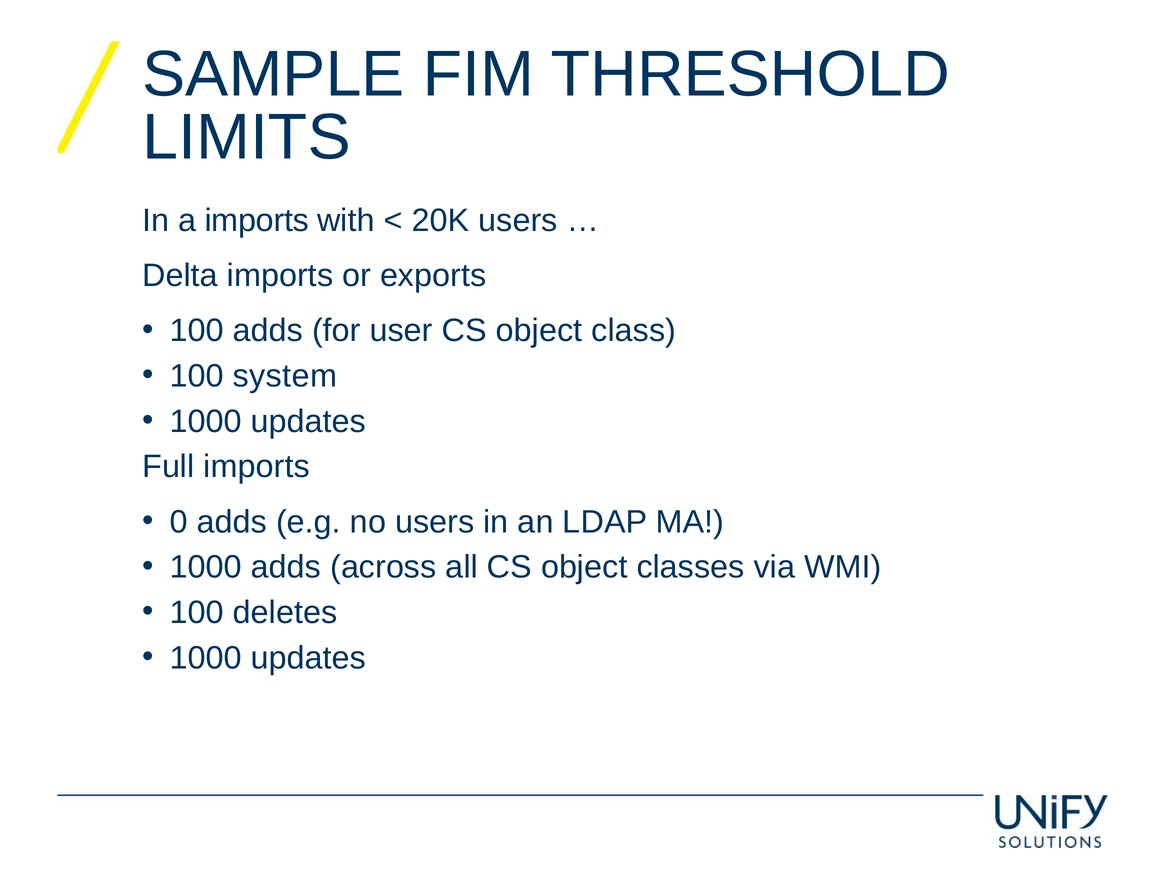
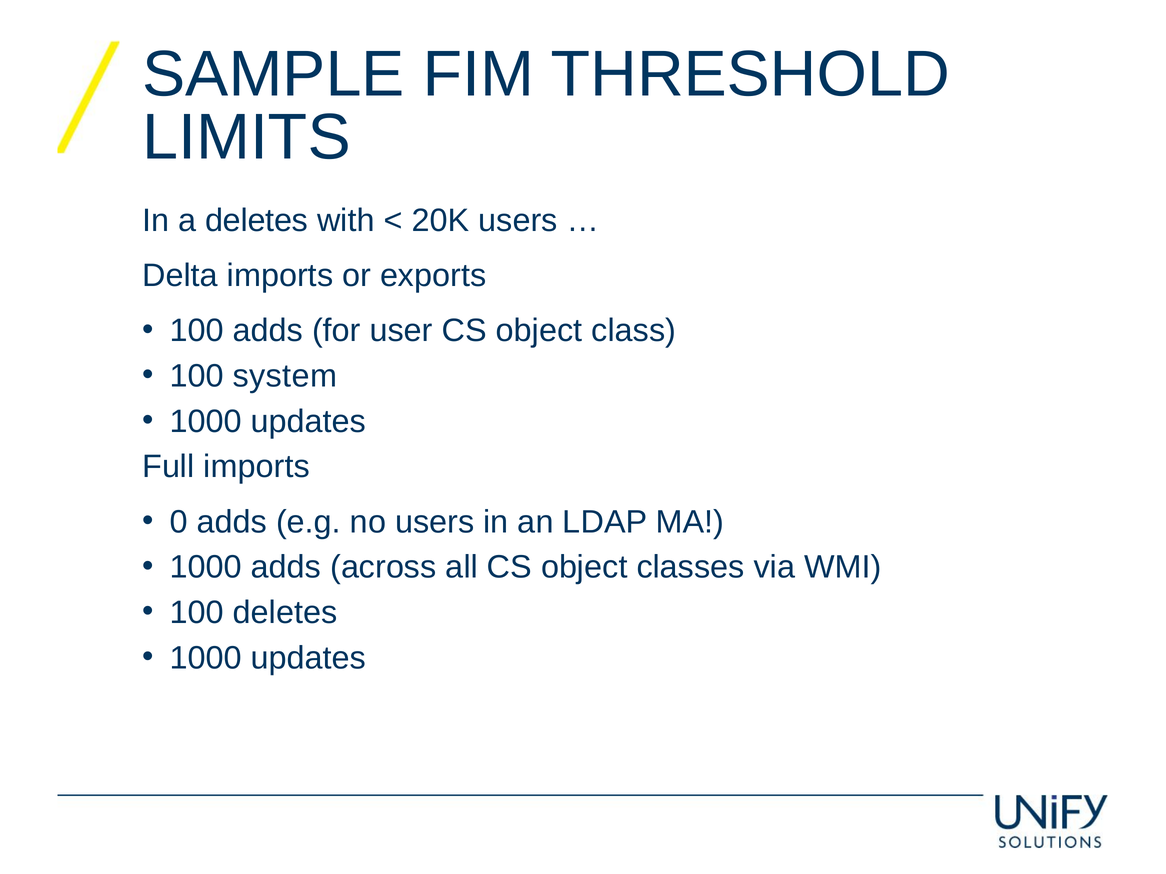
a imports: imports -> deletes (257, 221)
